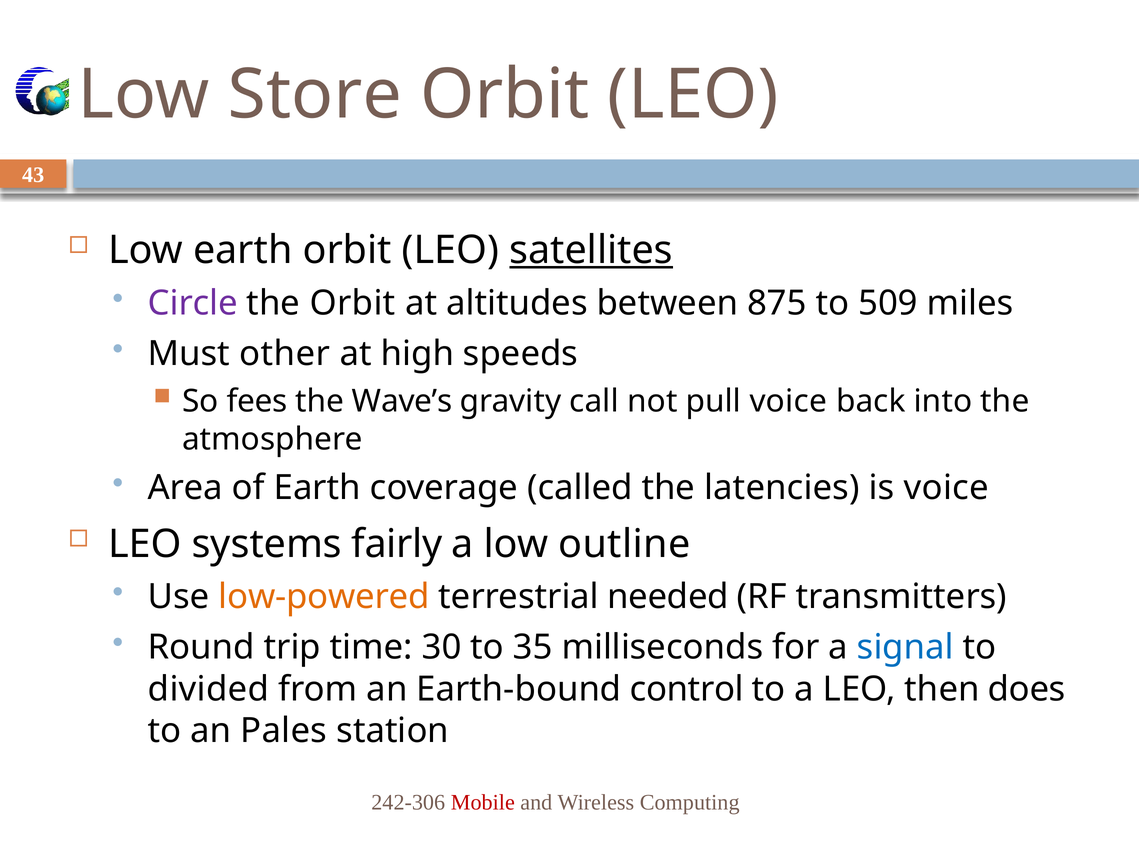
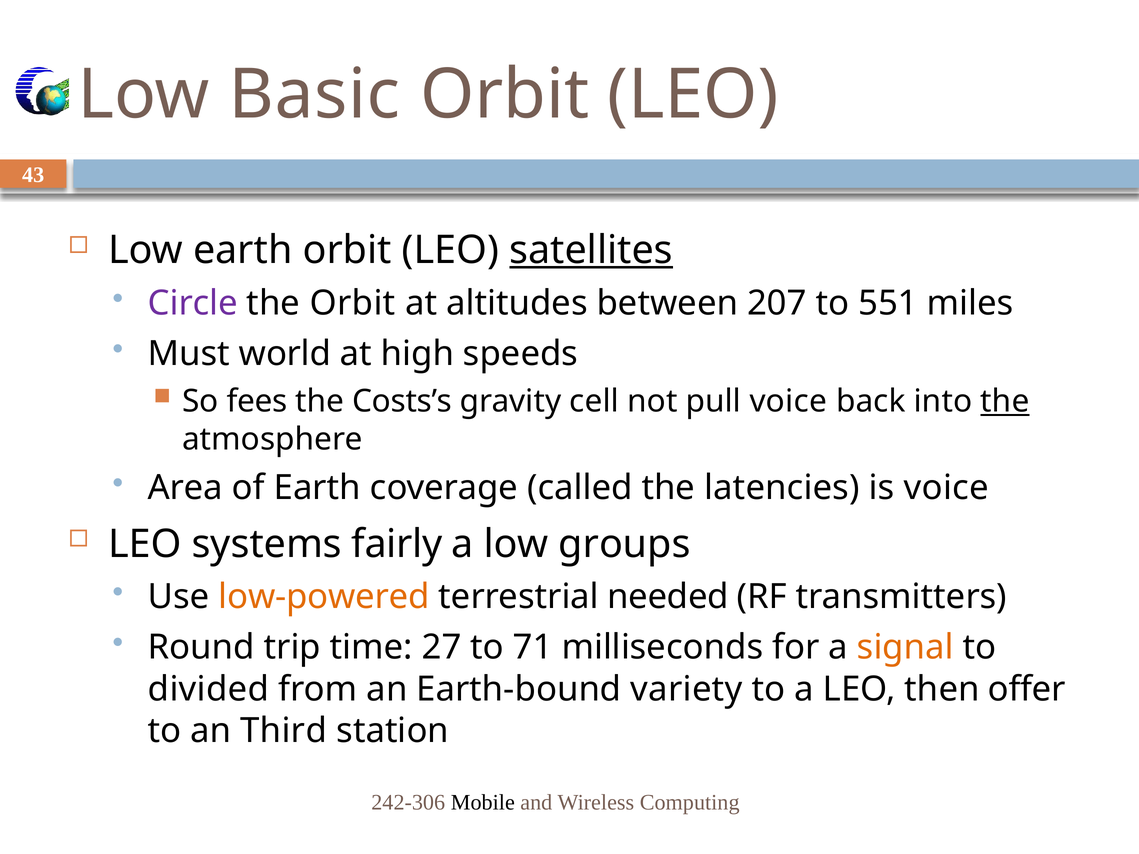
Store: Store -> Basic (315, 95)
875: 875 -> 207 (777, 303)
509: 509 -> 551 (888, 303)
other: other -> world (285, 354)
Wave’s: Wave’s -> Costs’s (402, 401)
call: call -> cell (594, 401)
the underline: none -> present (1005, 401)
outline: outline -> groups (625, 544)
30: 30 -> 27 (442, 648)
35: 35 -> 71 (533, 648)
signal colour: blue -> orange (905, 648)
control: control -> variety (686, 689)
does: does -> offer (1027, 689)
Pales: Pales -> Third (284, 731)
Mobile colour: red -> black (483, 803)
